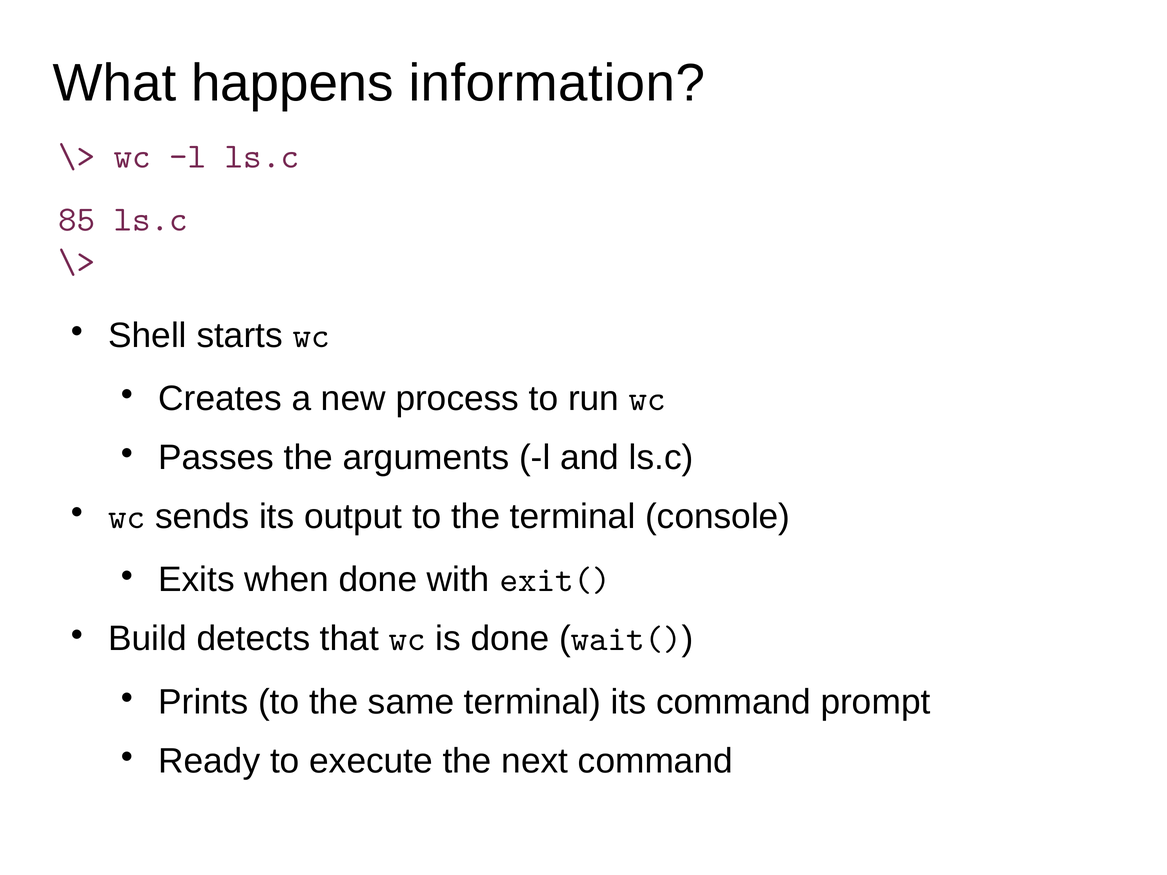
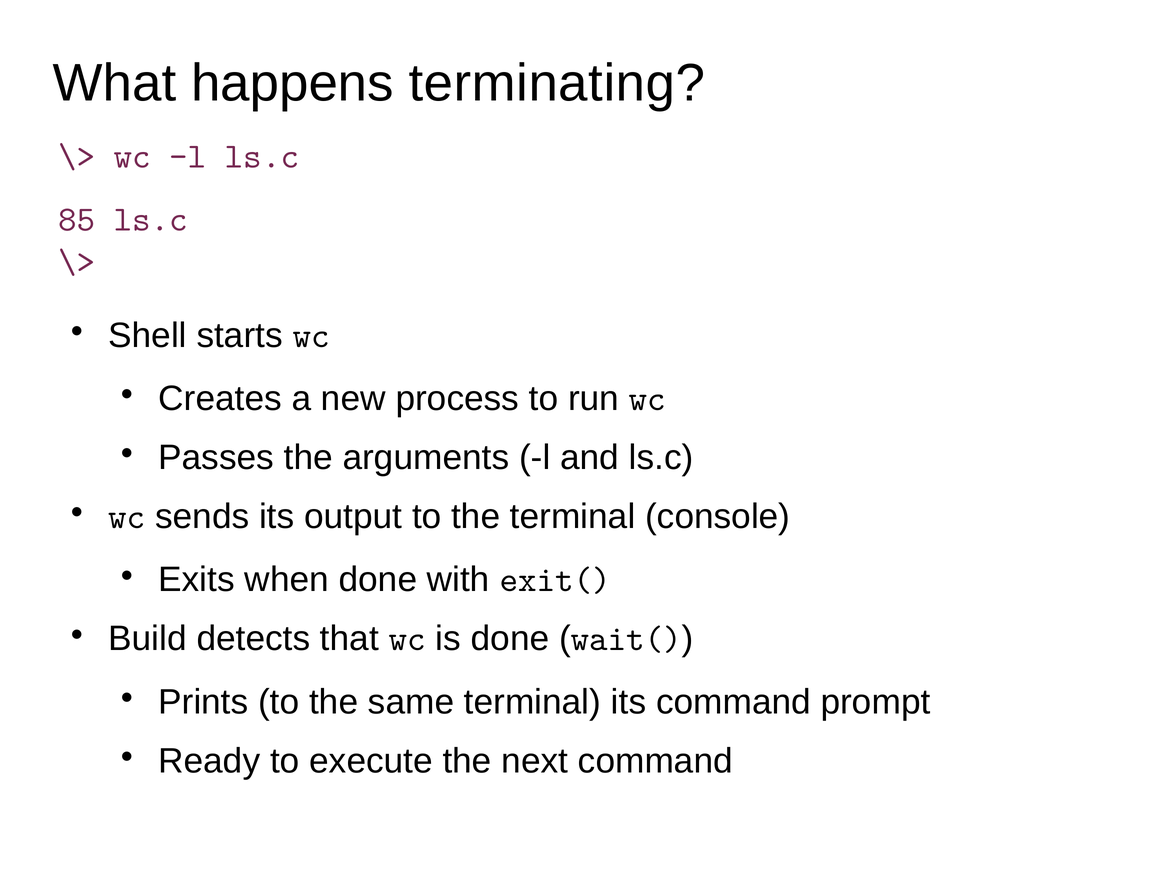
information: information -> terminating (557, 83)
